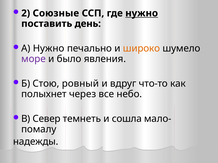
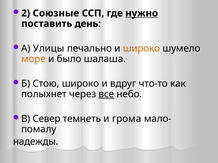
А Нужно: Нужно -> Улицы (49, 49)
море colour: purple -> orange (33, 59)
явления: явления -> шалаша (105, 59)
Стою ровный: ровный -> широко (80, 84)
все underline: none -> present (106, 94)
сошла: сошла -> грома (127, 119)
